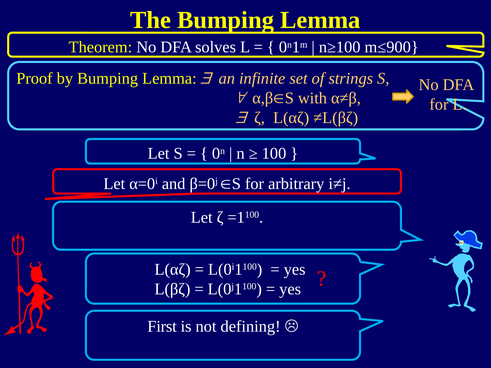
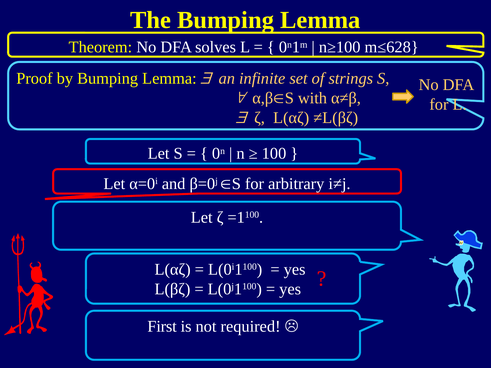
m≤900: m≤900 -> m≤628 (392, 47)
defining: defining -> required (251, 327)
